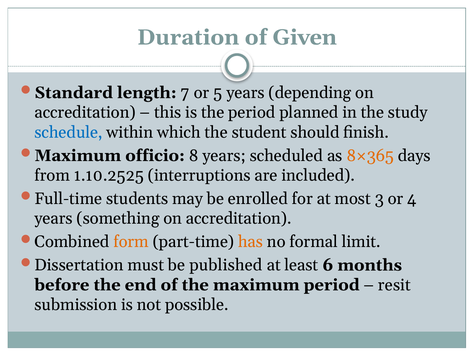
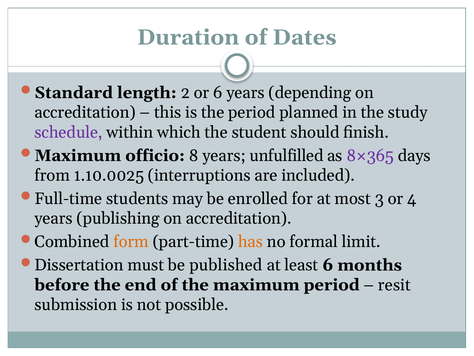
Given: Given -> Dates (305, 37)
7: 7 -> 2 (185, 93)
or 5: 5 -> 6 (218, 93)
schedule colour: blue -> purple (69, 132)
scheduled: scheduled -> unfulfilled (286, 155)
8×365 colour: orange -> purple (370, 155)
1.10.2525: 1.10.2525 -> 1.10.0025 (109, 175)
something: something -> publishing (118, 218)
